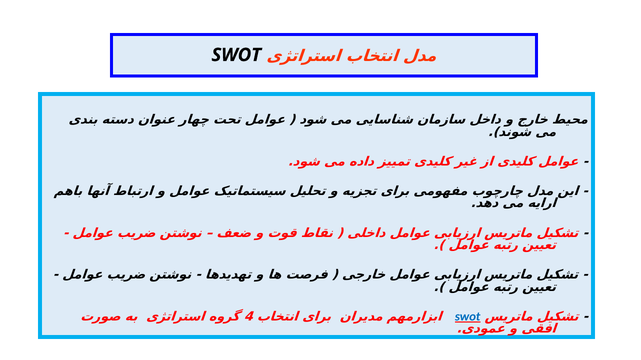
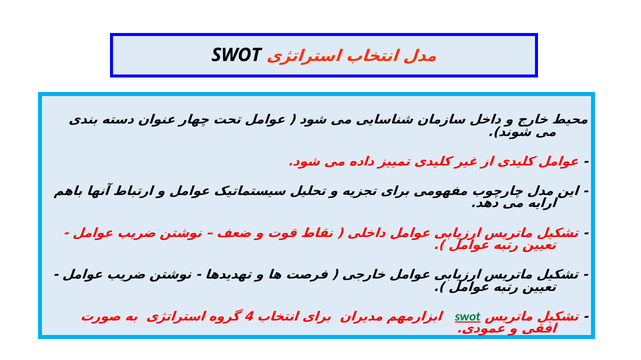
swot colour: blue -> green (468, 317)
